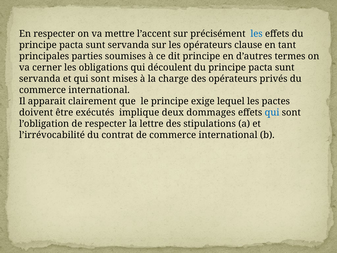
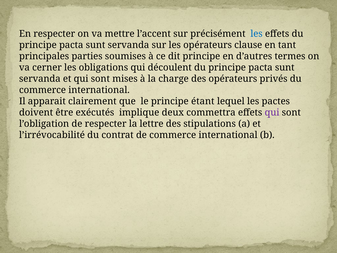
exige: exige -> étant (203, 101)
dommages: dommages -> commettra (211, 112)
qui colour: blue -> purple (272, 112)
